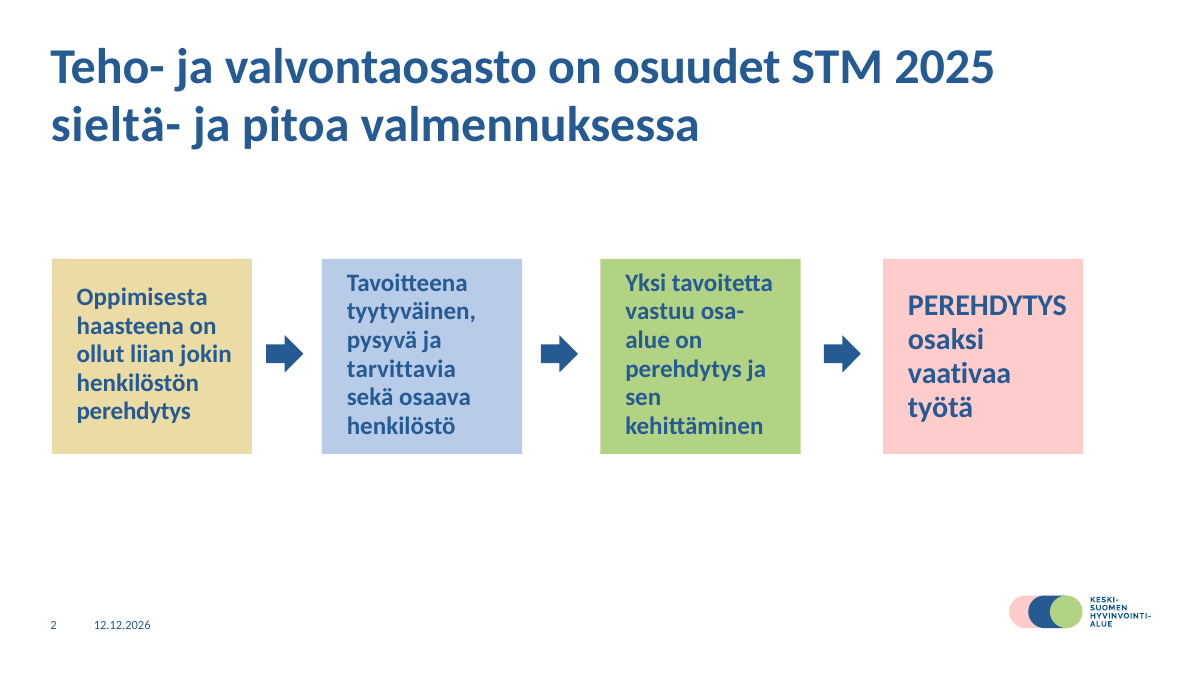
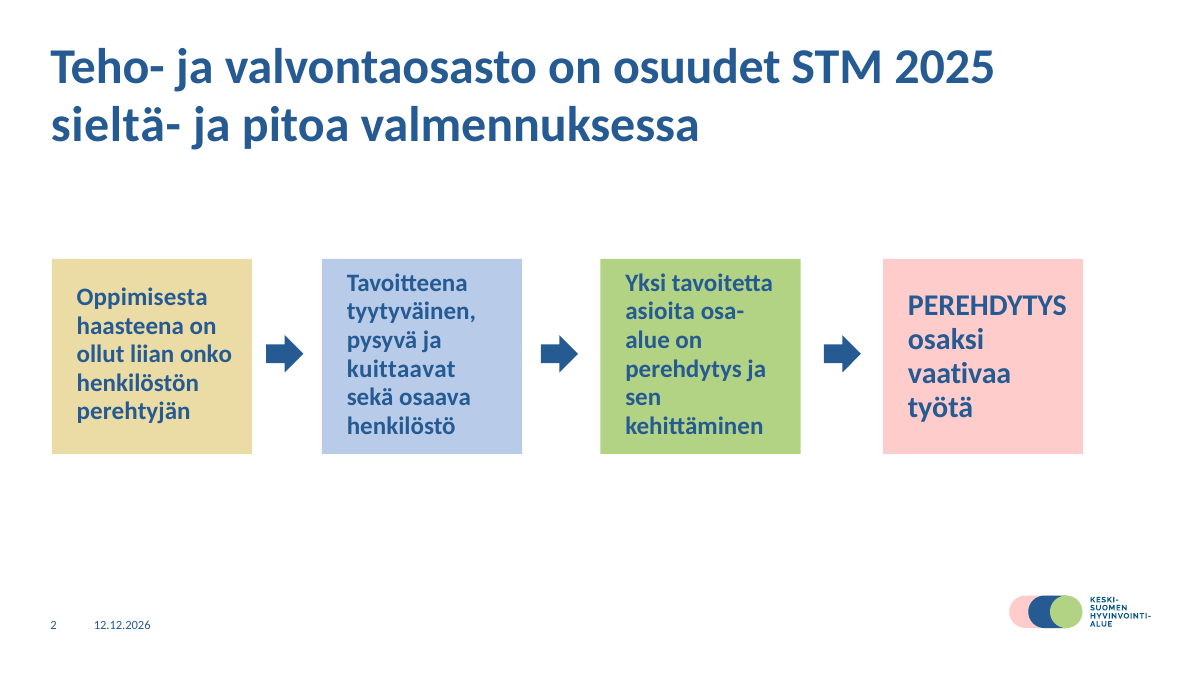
vastuu: vastuu -> asioita (660, 312)
jokin: jokin -> onko (206, 354)
tarvittavia: tarvittavia -> kuittaavat (401, 369)
perehdytys: perehdytys -> perehtyjän (134, 411)
